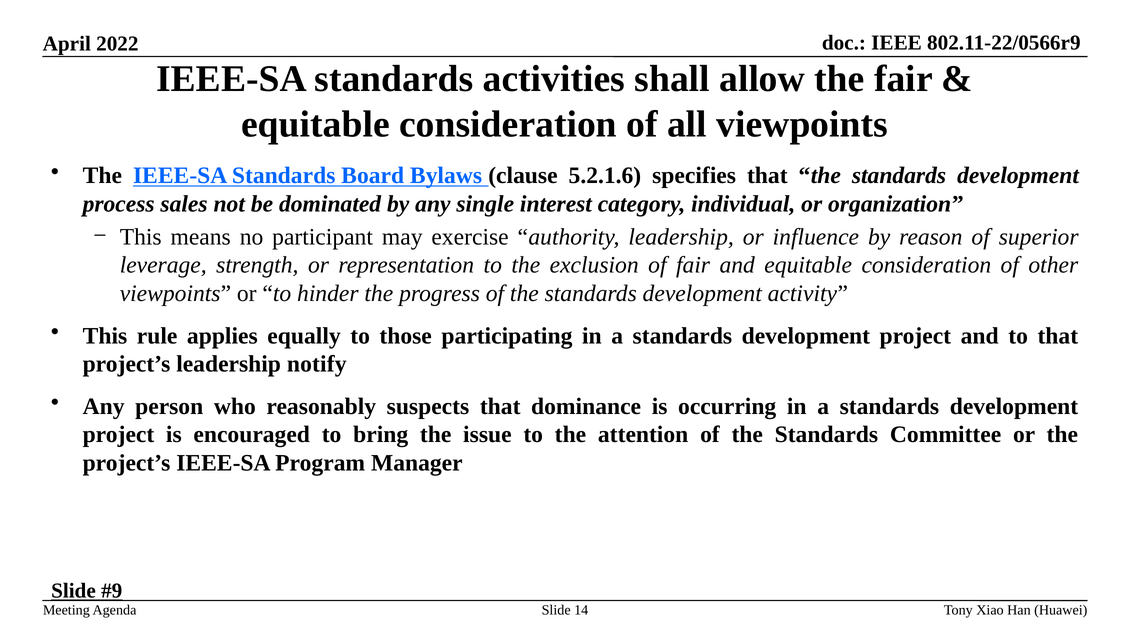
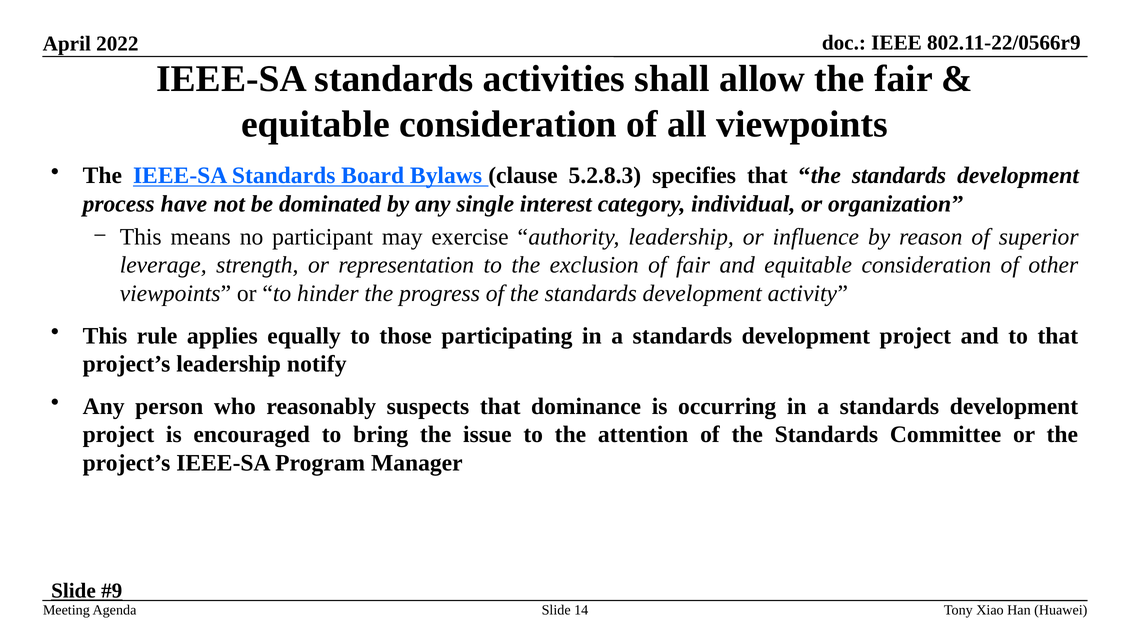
5.2.1.6: 5.2.1.6 -> 5.2.8.3 (605, 175)
sales: sales -> have (184, 204)
